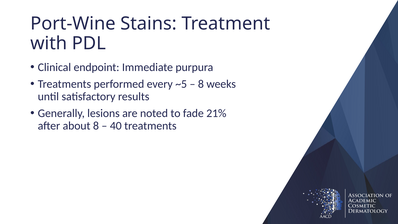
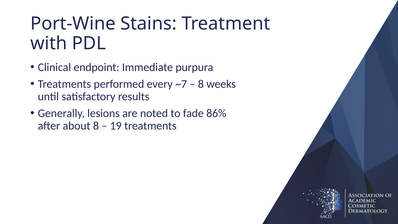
~5: ~5 -> ~7 (181, 84)
21%: 21% -> 86% (216, 113)
40: 40 -> 19 (116, 126)
